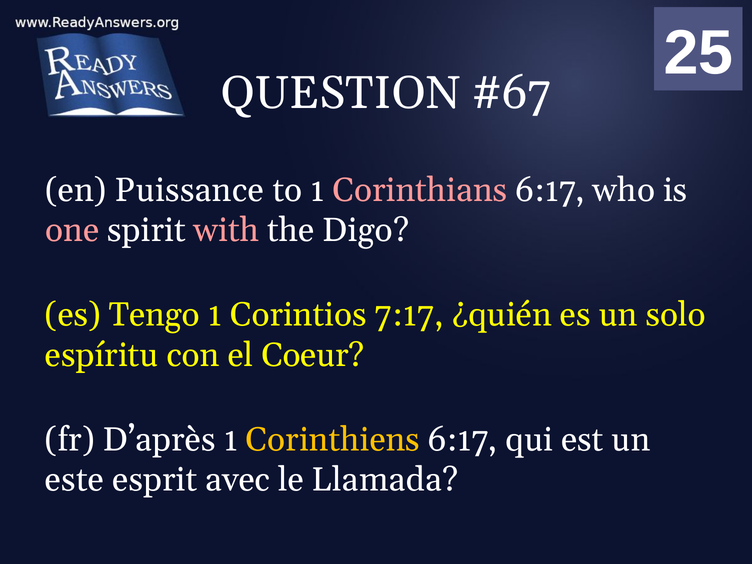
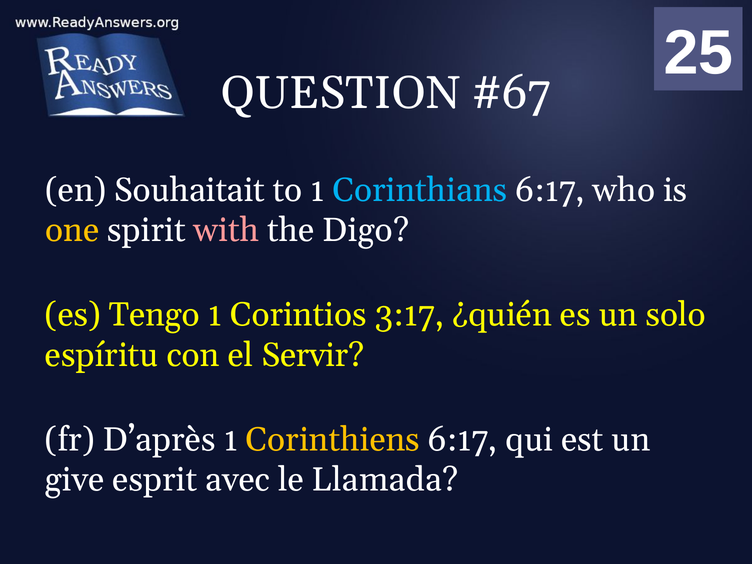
Puissance: Puissance -> Souhaitait (190, 190)
Corinthians colour: pink -> light blue (420, 190)
one colour: pink -> yellow (72, 230)
7:17: 7:17 -> 3:17 (409, 315)
Coeur: Coeur -> Servir (313, 355)
este: este -> give (75, 480)
